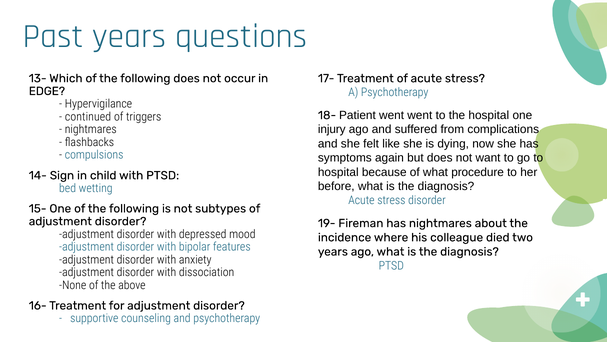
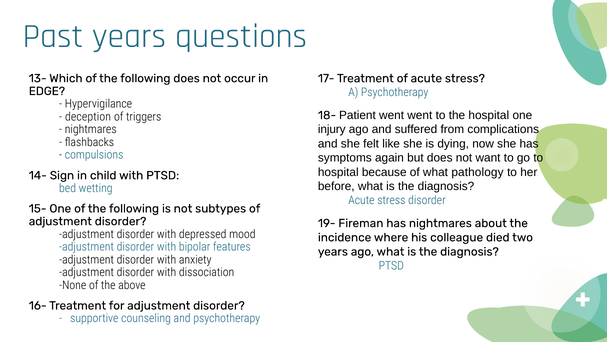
continued: continued -> deception (88, 117)
procedure: procedure -> pathology (477, 172)
